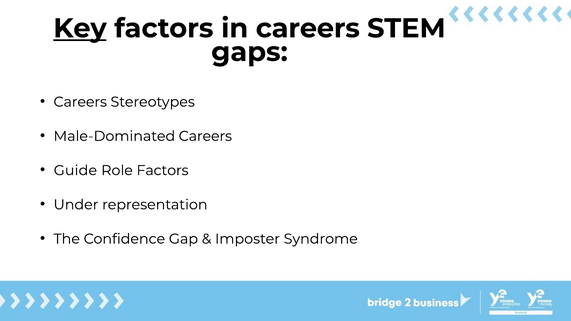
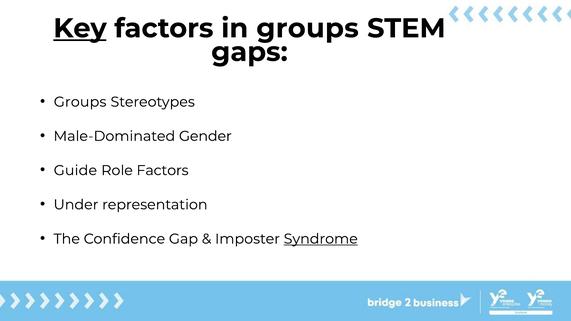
in careers: careers -> groups (308, 28)
Careers: Careers -> Groups (80, 102)
Male-Dominated Careers: Careers -> Gender (205, 136)
Syndrome underline: none -> present (321, 239)
